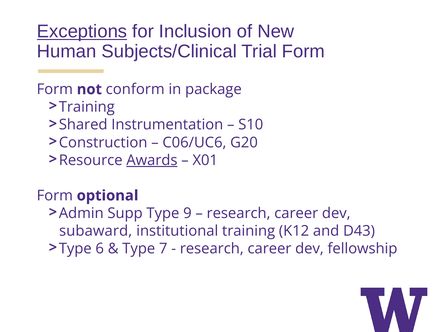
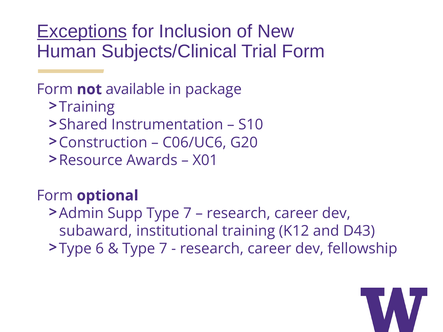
conform: conform -> available (135, 89)
Awards underline: present -> none (152, 160)
Supp Type 9: 9 -> 7 (187, 213)
